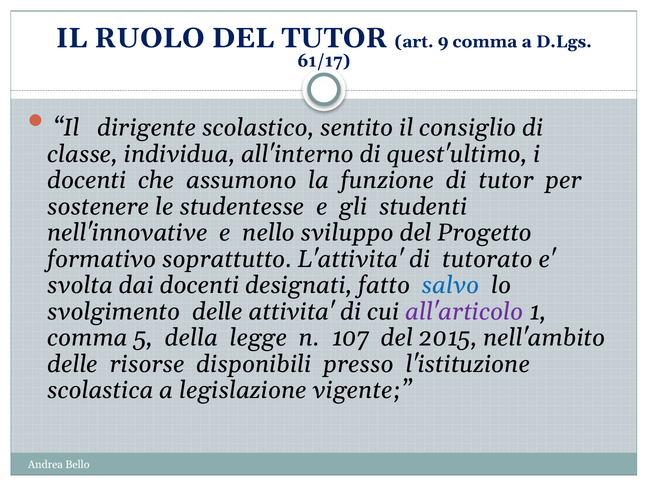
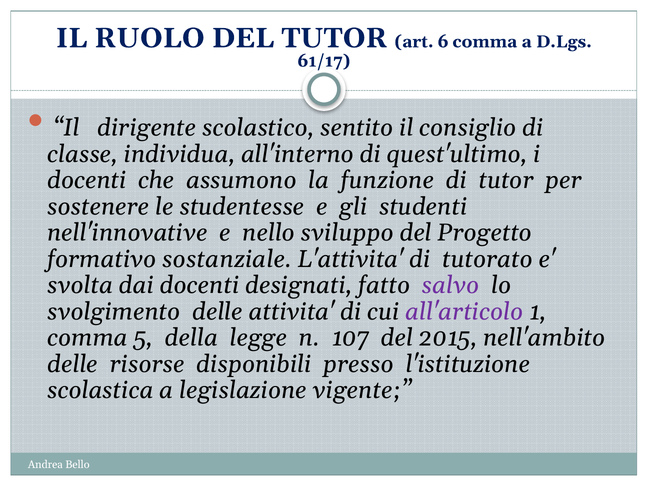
9: 9 -> 6 (443, 42)
soprattutto: soprattutto -> sostanziale (227, 259)
salvo colour: blue -> purple (451, 285)
